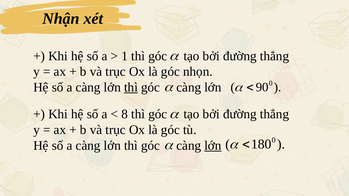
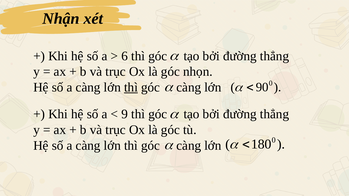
1: 1 -> 6 (125, 56)
8: 8 -> 9 (125, 114)
lớn underline: present -> none (213, 146)
